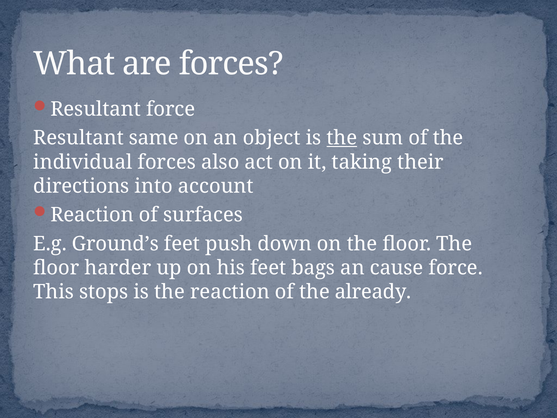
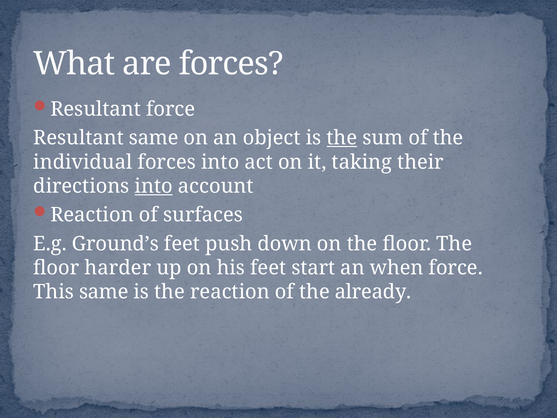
forces also: also -> into (220, 162)
into underline: none -> present (154, 186)
bags: bags -> start (313, 268)
cause: cause -> when (397, 268)
This stops: stops -> same (104, 292)
